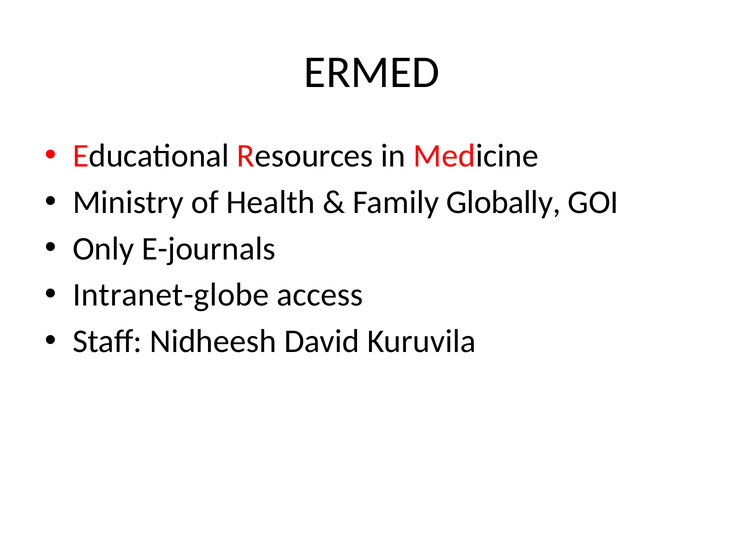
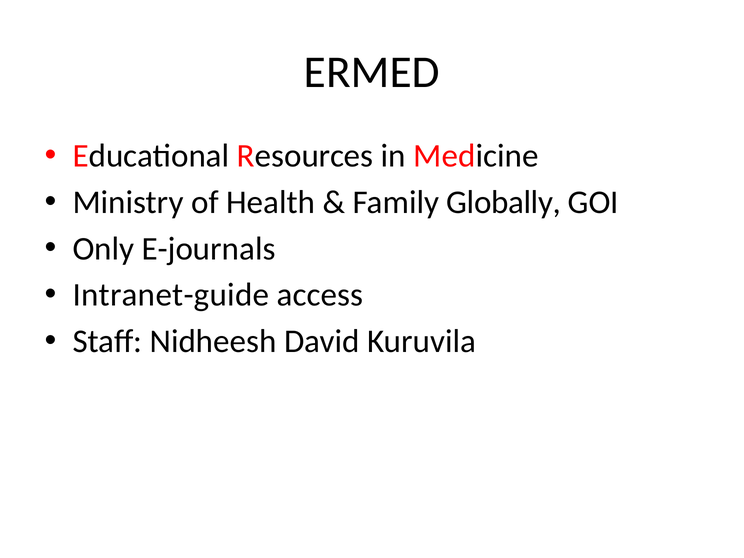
Intranet-globe: Intranet-globe -> Intranet-guide (171, 295)
